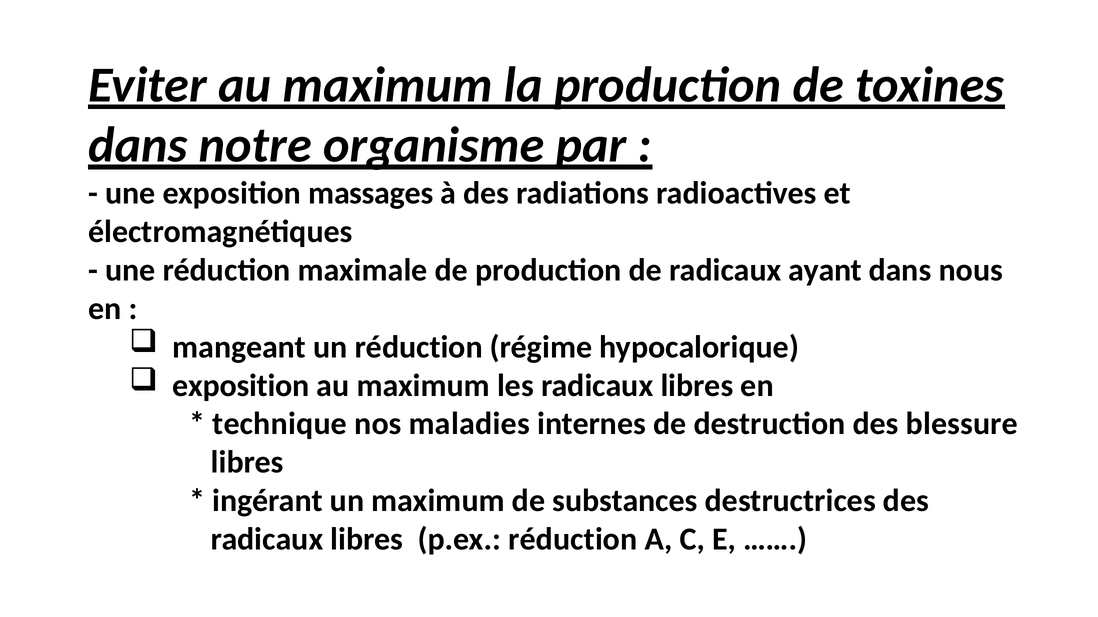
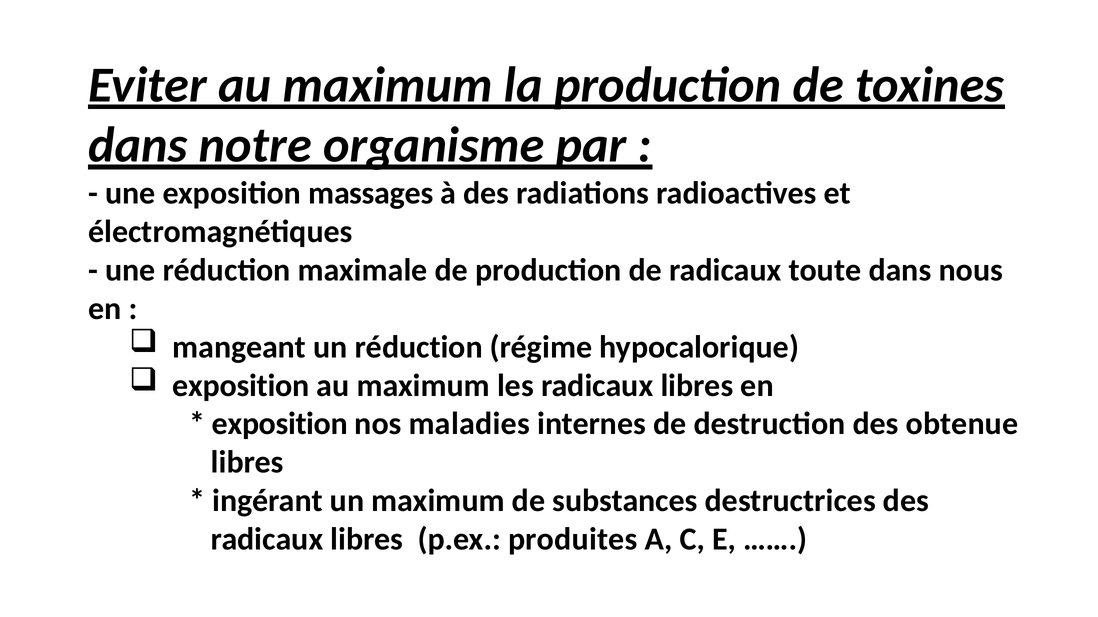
ayant: ayant -> toute (825, 271)
technique: technique -> exposition (280, 424)
blessure: blessure -> obtenue (962, 424)
p.ex réduction: réduction -> produites (573, 540)
